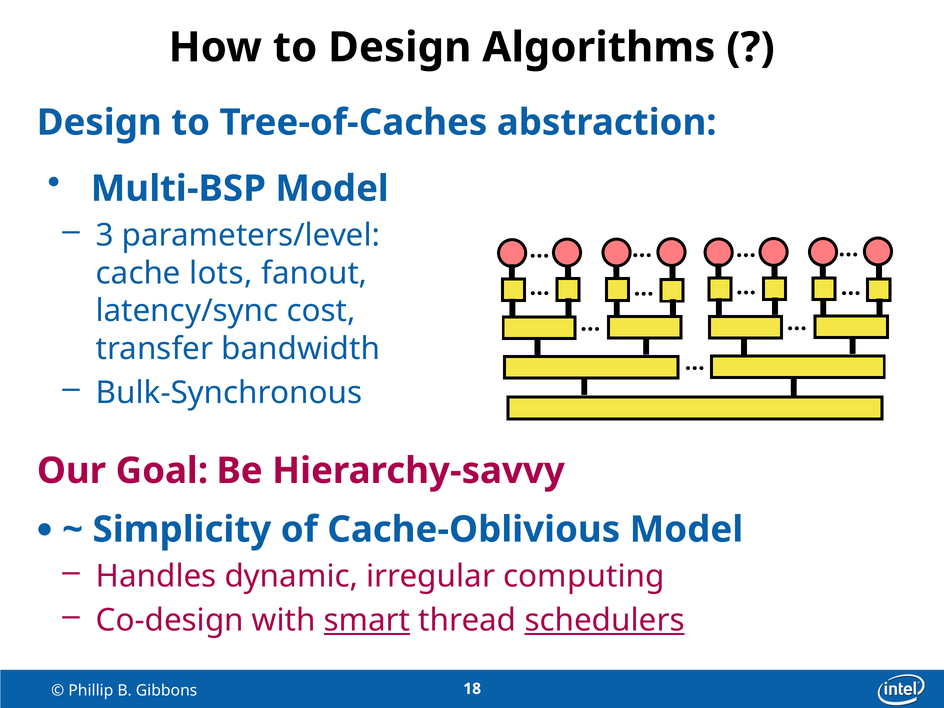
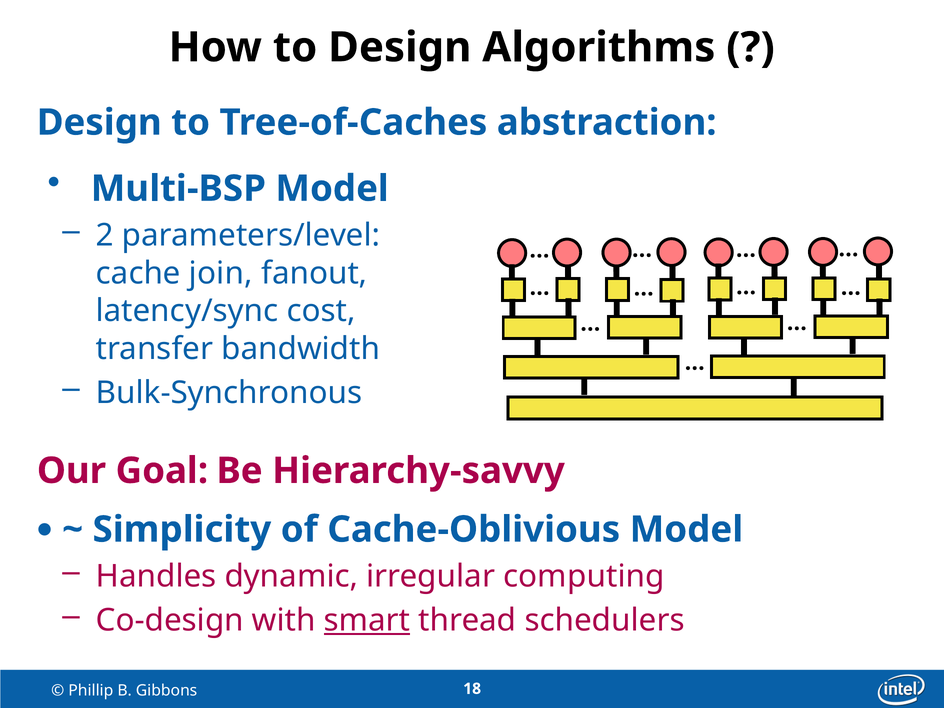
3: 3 -> 2 (105, 235)
lots: lots -> join (221, 273)
schedulers underline: present -> none (605, 620)
